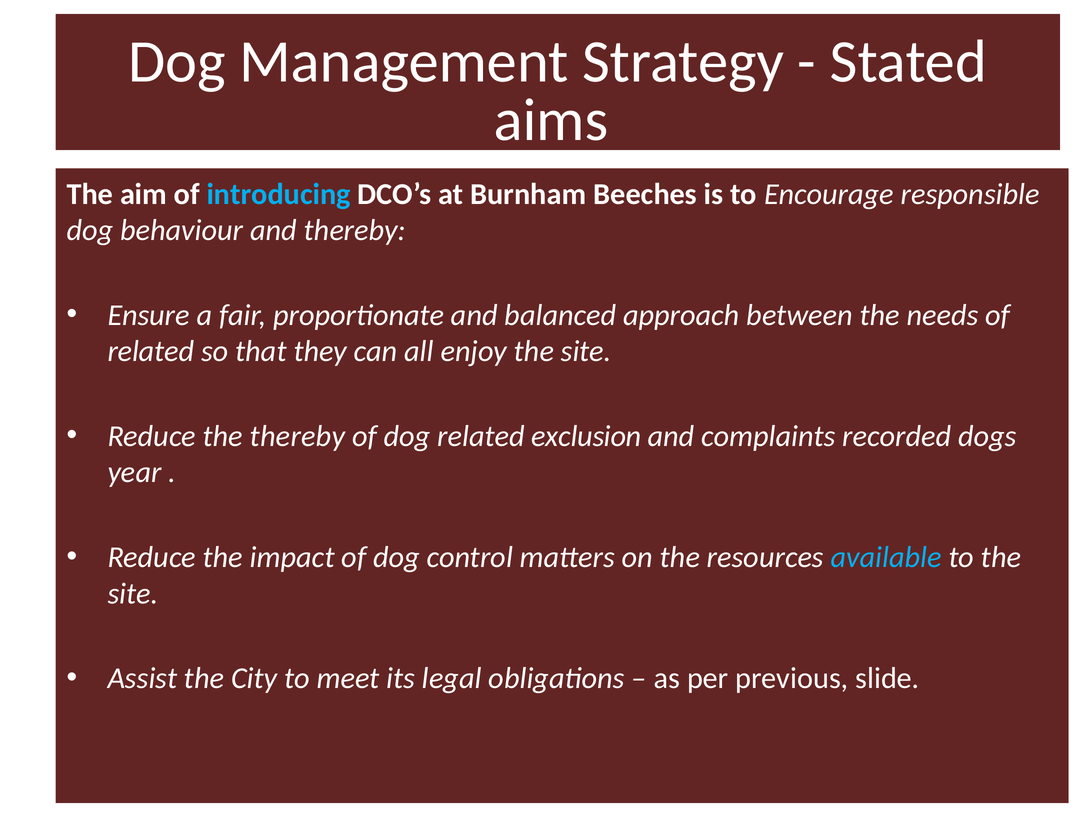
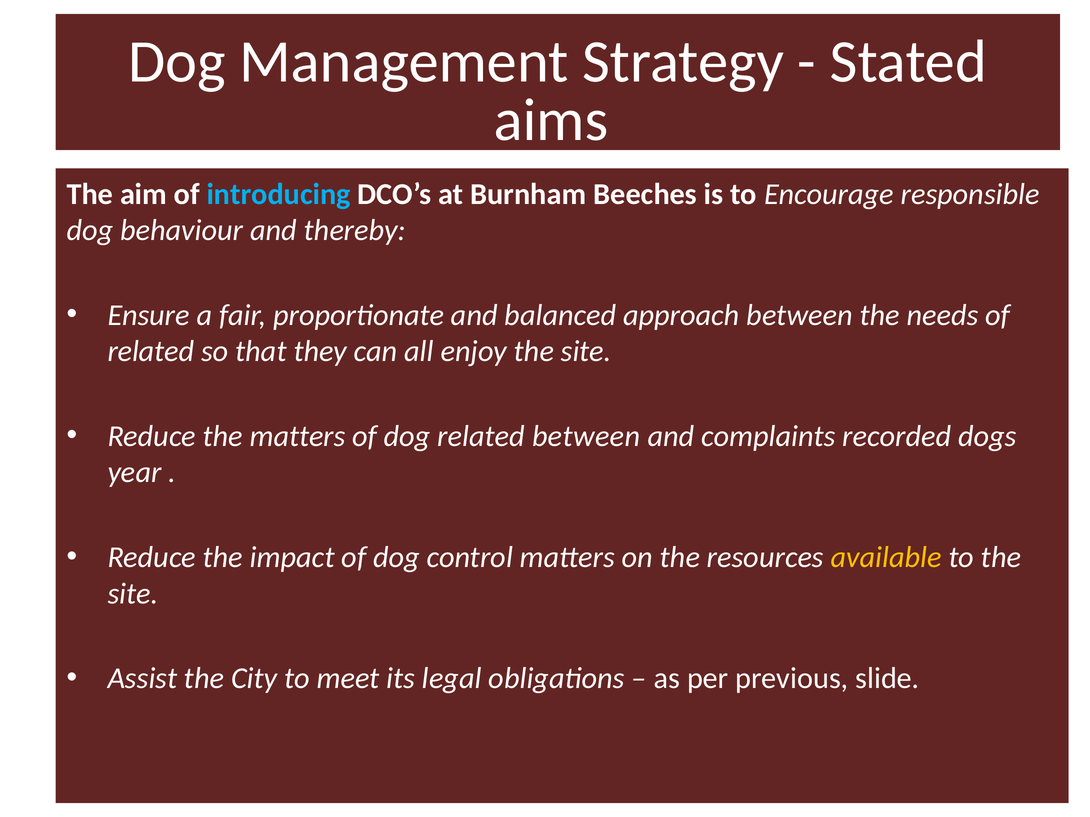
the thereby: thereby -> matters (298, 436)
related exclusion: exclusion -> between (586, 436)
available colour: light blue -> yellow (886, 558)
